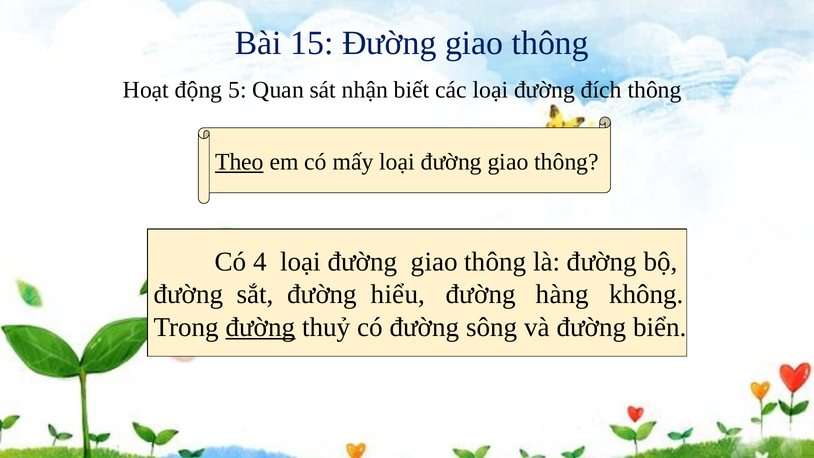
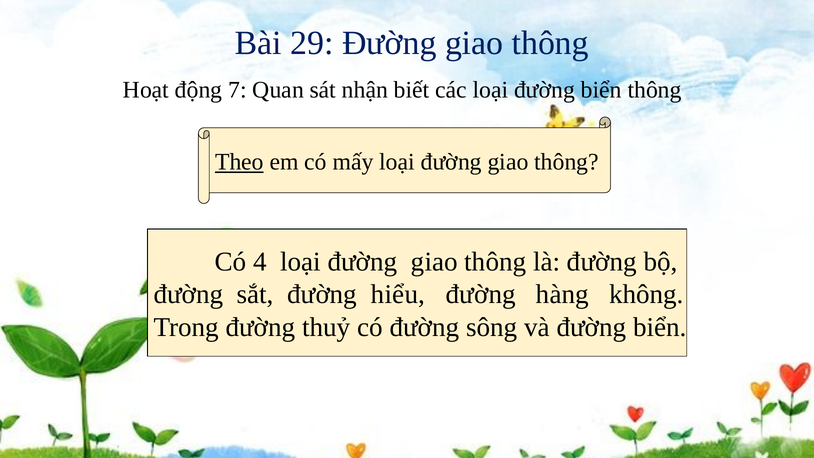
15: 15 -> 29 (312, 43)
5: 5 -> 7 (237, 90)
loại đường đích: đích -> biển (601, 90)
đường underline: present -> none (260, 327)
